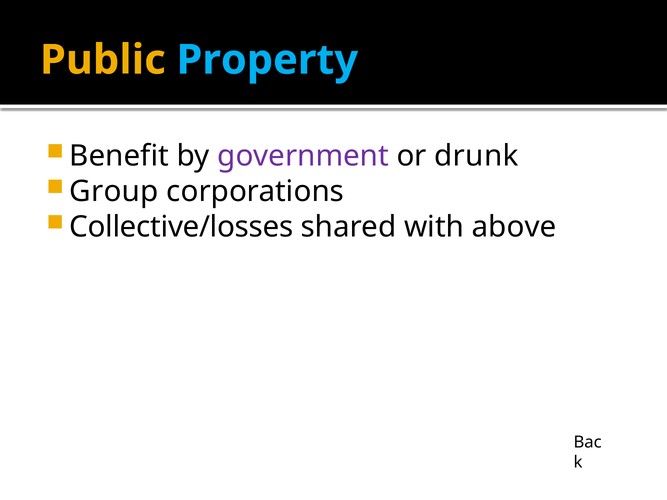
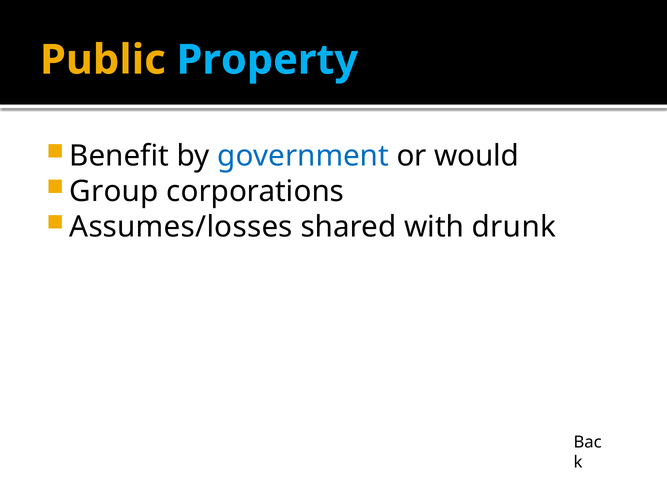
government colour: purple -> blue (303, 156)
drunk: drunk -> would (477, 156)
Collective/losses: Collective/losses -> Assumes/losses (181, 227)
above: above -> drunk (514, 227)
